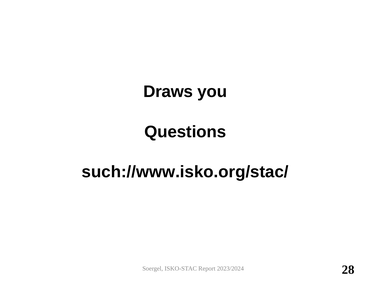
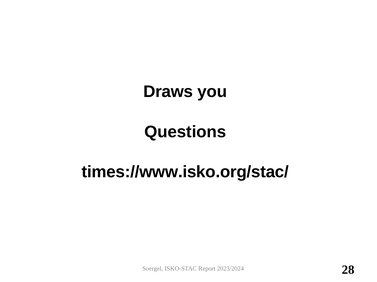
such://www.isko.org/stac/: such://www.isko.org/stac/ -> times://www.isko.org/stac/ (185, 172)
